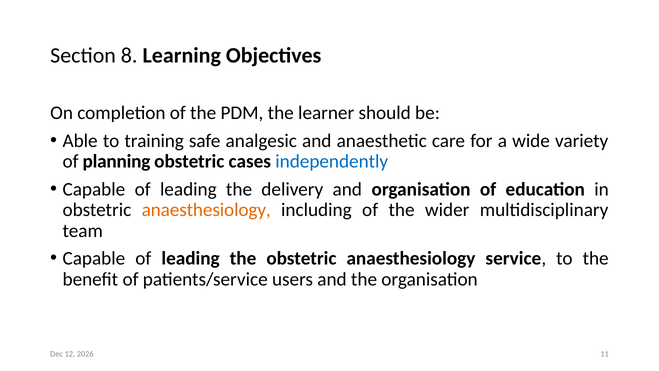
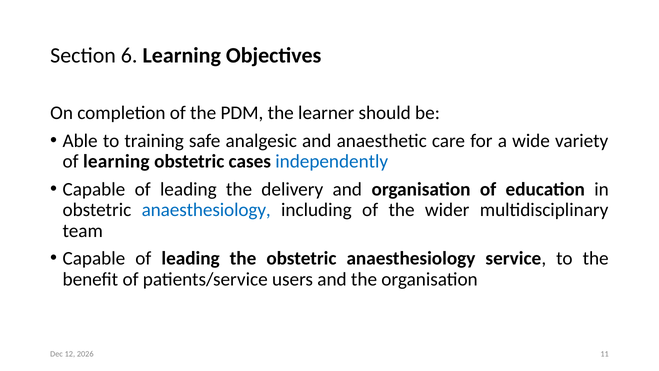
8: 8 -> 6 (129, 55)
of planning: planning -> learning (116, 161)
anaesthesiology colour: orange -> blue (206, 210)
